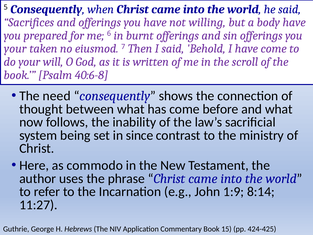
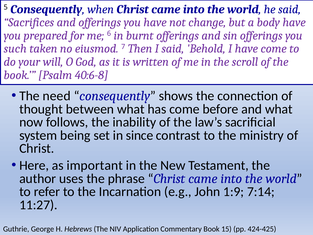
willing: willing -> change (207, 22)
your: your -> such (15, 49)
commodo: commodo -> important (95, 165)
8:14: 8:14 -> 7:14 (261, 192)
